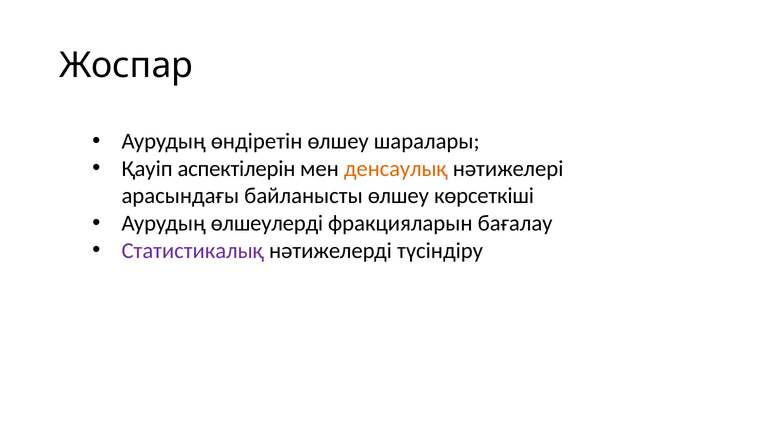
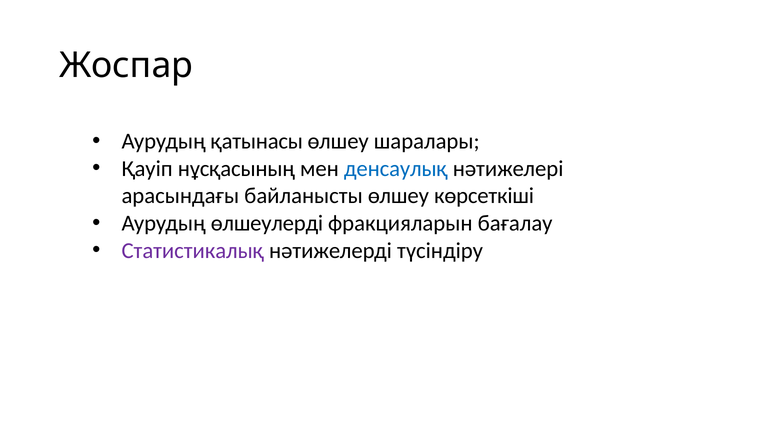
өндіретін: өндіретін -> қатынасы (257, 141)
аспектілерін: аспектілерін -> нұсқасының (236, 169)
денсаулық colour: orange -> blue (396, 169)
